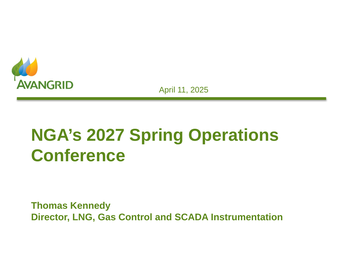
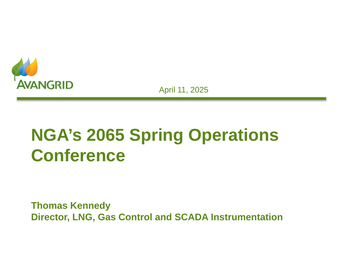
2027: 2027 -> 2065 (106, 135)
